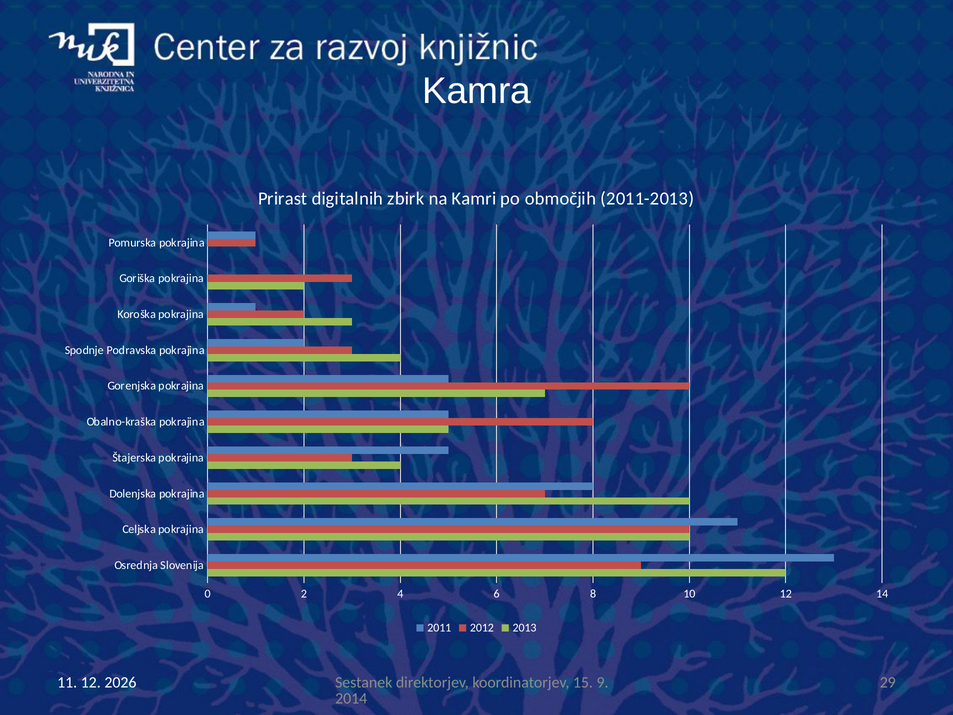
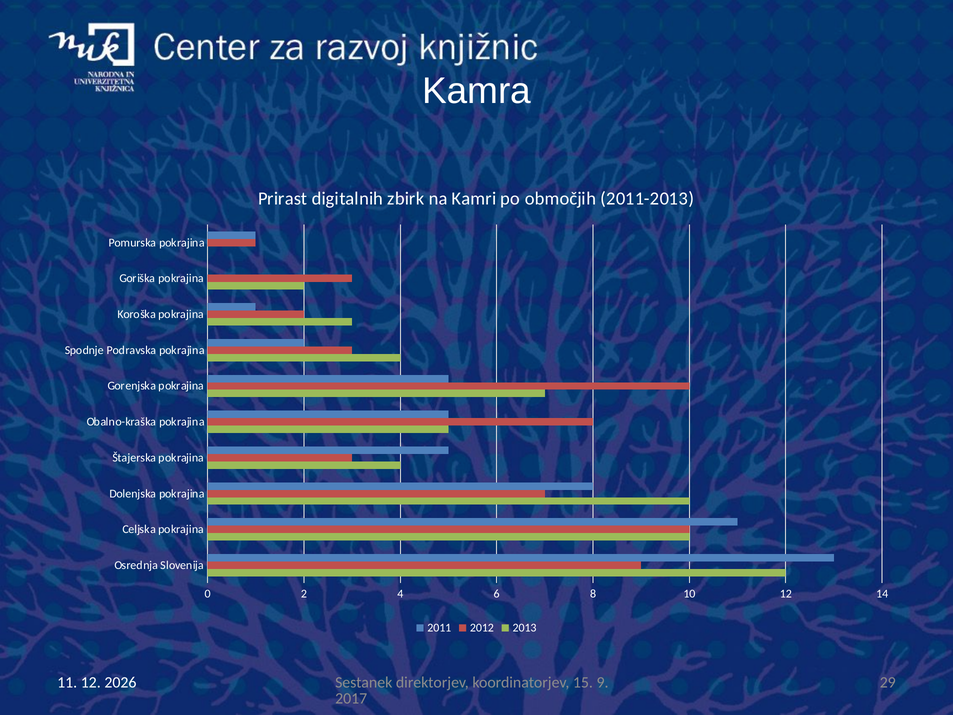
2014: 2014 -> 2017 (351, 698)
